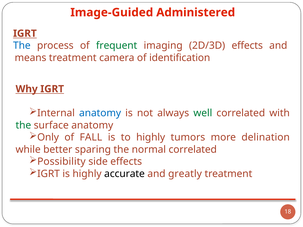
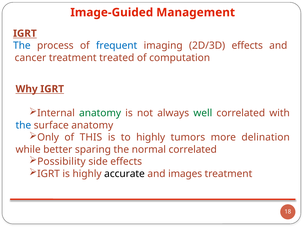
Administered: Administered -> Management (196, 12)
frequent colour: green -> blue (117, 46)
means: means -> cancer (30, 58)
camera: camera -> treated (117, 58)
identification: identification -> computation (180, 58)
anatomy colour: blue -> green (100, 113)
the colour: green -> blue (23, 125)
FALL: FALL -> THIS (91, 138)
greatly: greatly -> images (185, 174)
